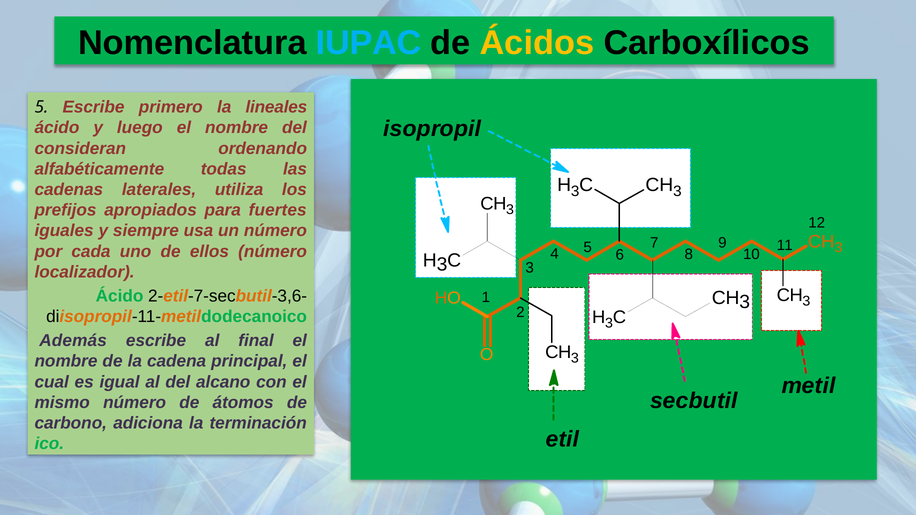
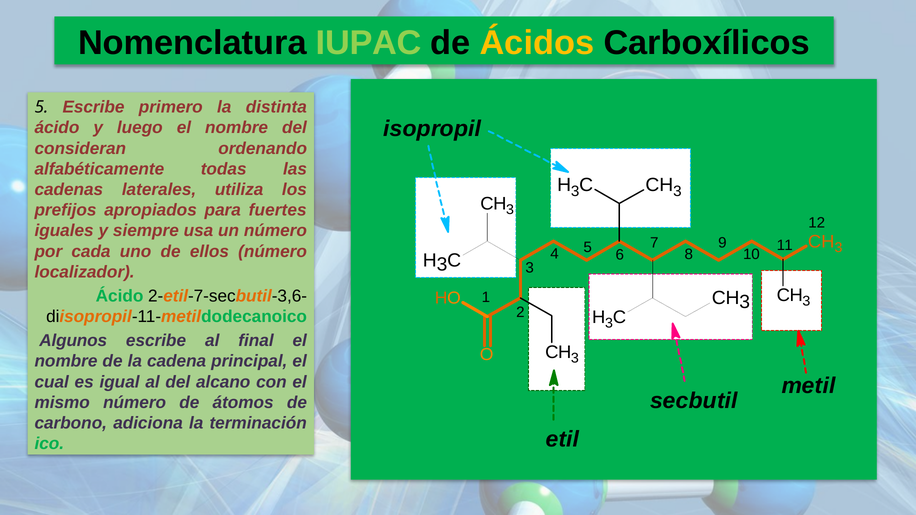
IUPAC colour: light blue -> light green (369, 43)
lineales: lineales -> distinta (276, 107)
Además: Además -> Algunos (73, 341)
